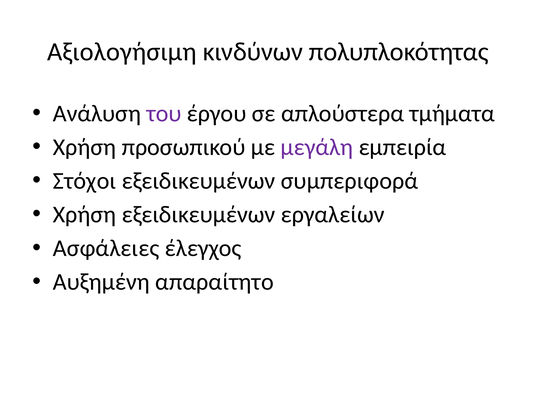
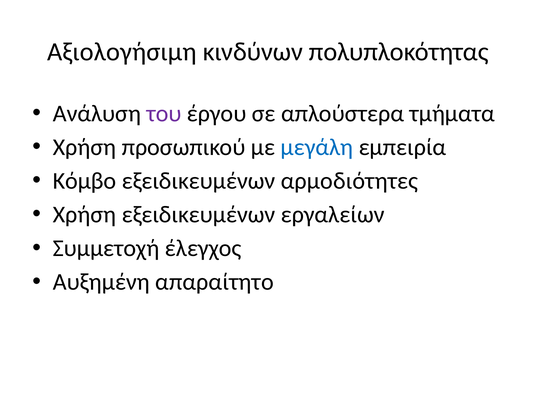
μεγάλη colour: purple -> blue (317, 147)
Στόχοι: Στόχοι -> Κόμβο (85, 181)
συμπεριφορά: συμπεριφορά -> αρμοδιότητες (349, 181)
Ασφάλειες: Ασφάλειες -> Συμμετοχή (106, 249)
